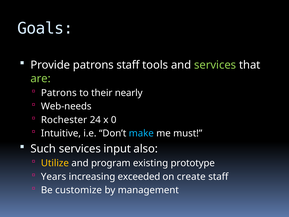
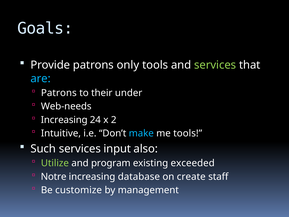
patrons staff: staff -> only (128, 65)
are colour: light green -> light blue (41, 78)
nearly: nearly -> under (129, 93)
Rochester: Rochester -> Increasing (64, 120)
0: 0 -> 2 (114, 120)
me must: must -> tools (188, 133)
Utilize colour: yellow -> light green (55, 163)
prototype: prototype -> exceeded (193, 163)
Years: Years -> Notre (54, 176)
exceeded: exceeded -> database (139, 176)
